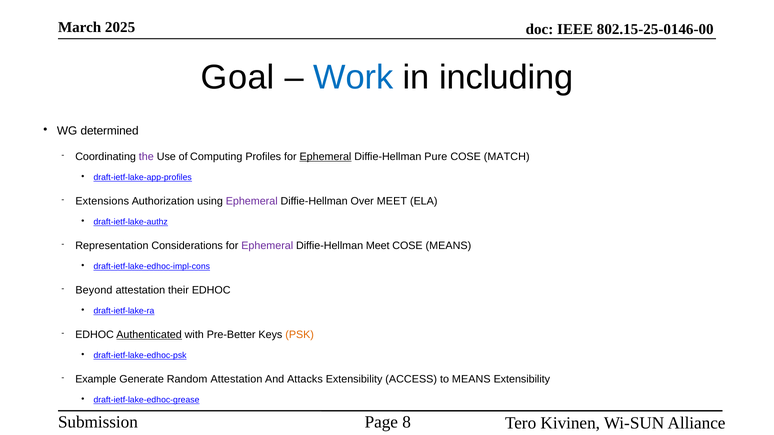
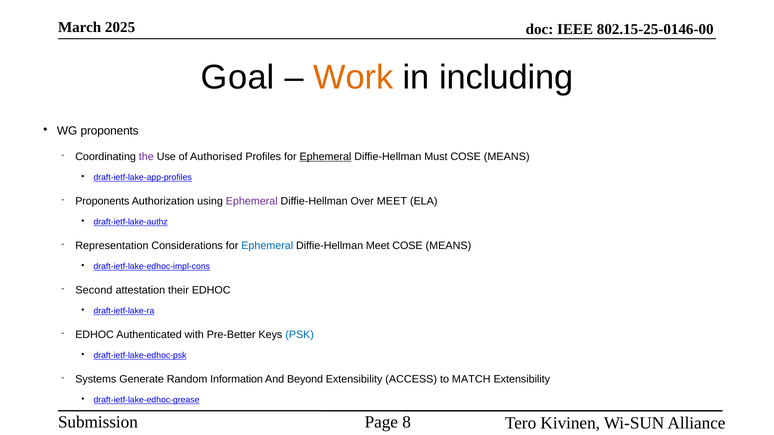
Work colour: blue -> orange (353, 77)
WG determined: determined -> proponents (110, 131)
Computing: Computing -> Authorised (216, 157)
Pure: Pure -> Must (436, 157)
MATCH: MATCH -> MEANS (507, 157)
Extensions: Extensions -> Proponents (102, 201)
Ephemeral colour: purple -> blue (267, 246)
Beyond: Beyond -> Second (94, 290)
Authenticated underline: present -> none (149, 335)
PSK colour: orange -> blue (300, 335)
Example: Example -> Systems (96, 380)
Random Attestation: Attestation -> Information (237, 380)
Attacks: Attacks -> Beyond (305, 380)
to MEANS: MEANS -> MATCH (471, 380)
